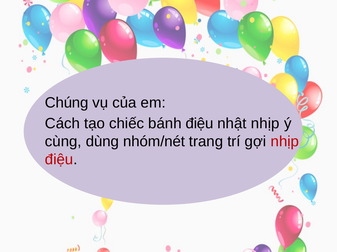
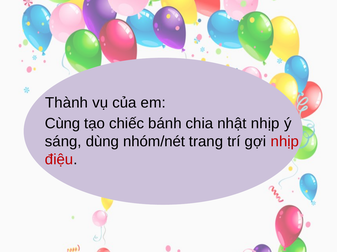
Chúng: Chúng -> Thành (67, 103)
Cách: Cách -> Cùng (63, 124)
bánh điệu: điệu -> chia (199, 124)
cùng: cùng -> sáng (63, 142)
